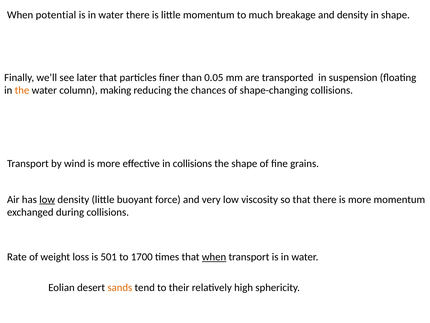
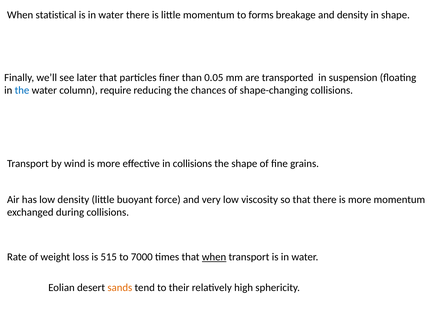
potential: potential -> statistical (56, 15)
much: much -> forms (261, 15)
the colour: orange -> blue (22, 90)
making: making -> require (116, 90)
low underline: present -> none (47, 199)
501: 501 -> 515 (109, 257)
1700: 1700 -> 7000 (142, 257)
